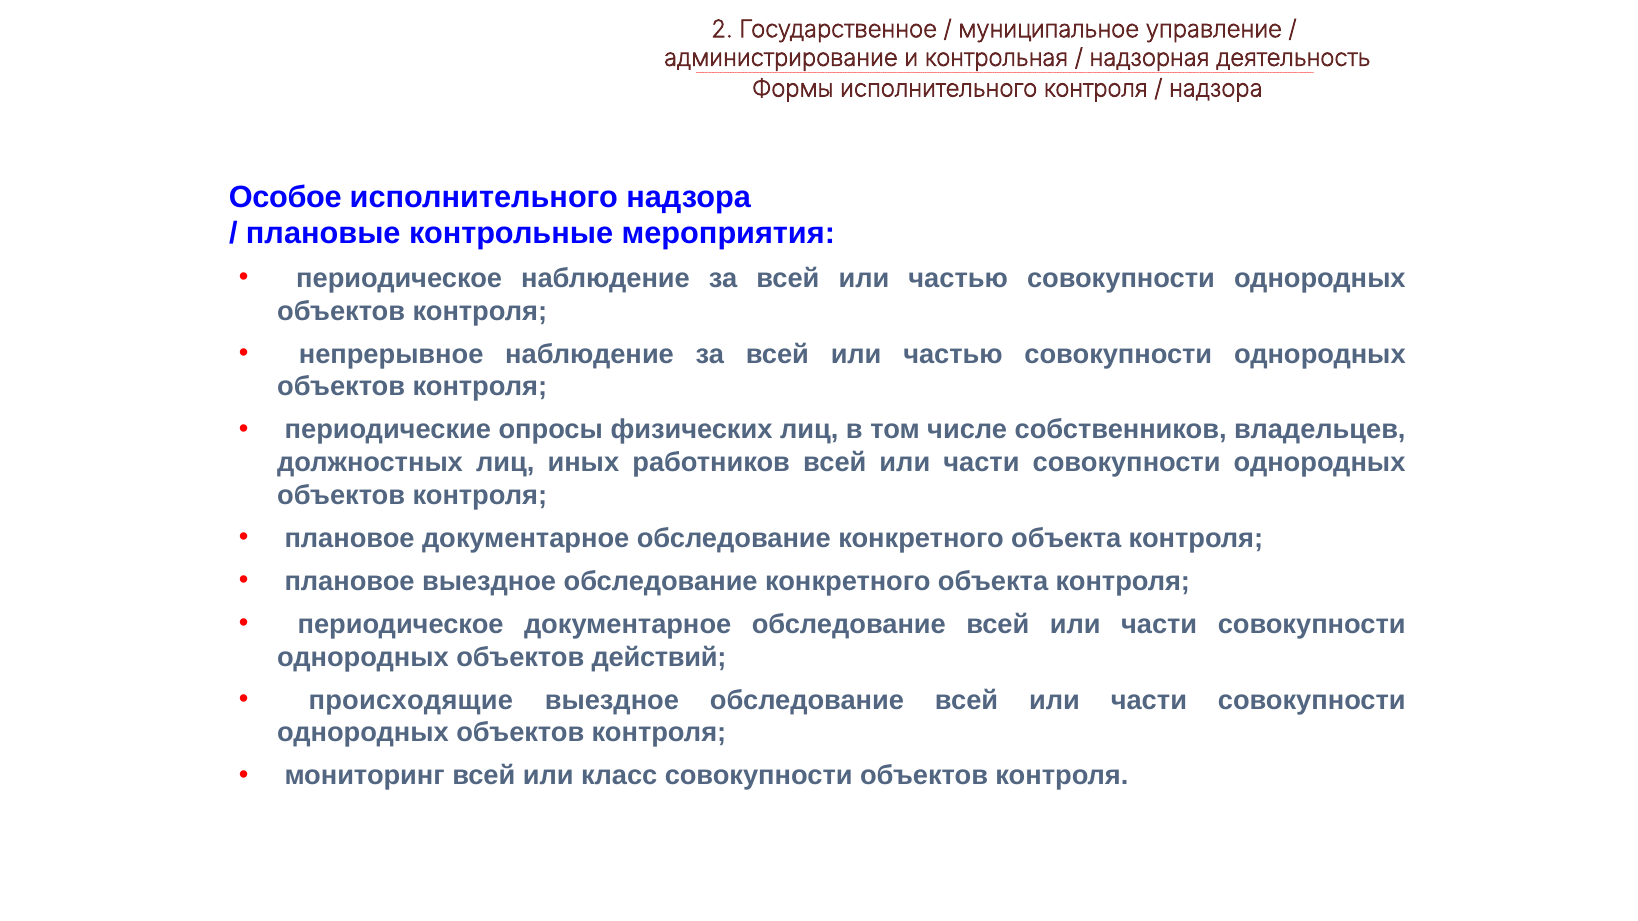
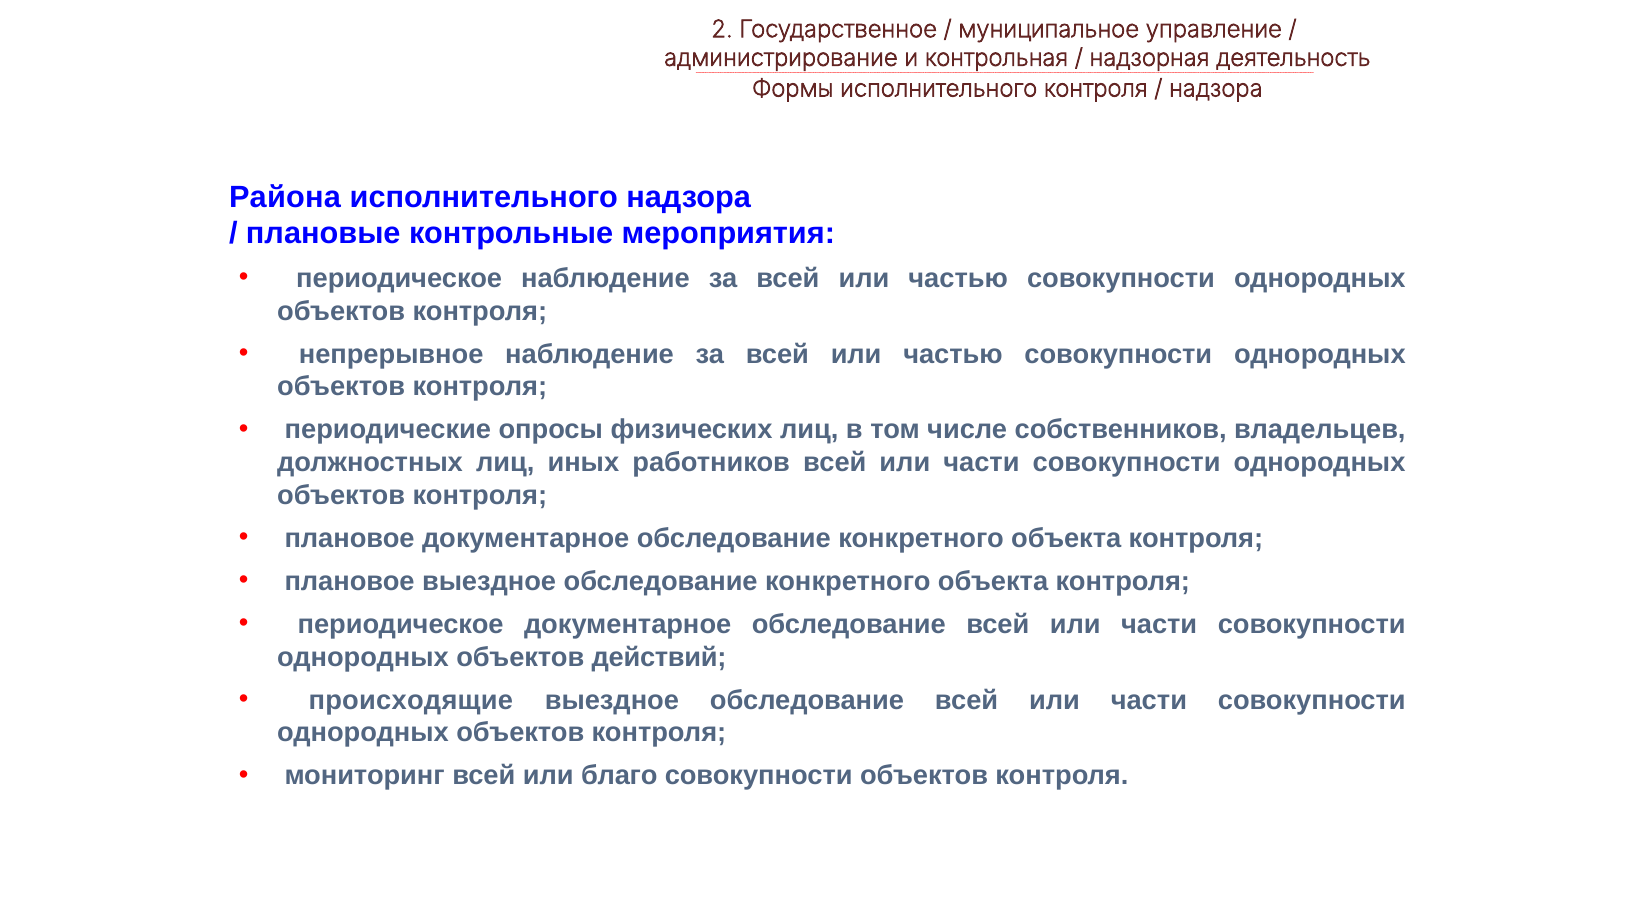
Особое: Особое -> Района (285, 197)
класс: класс -> благо (619, 776)
